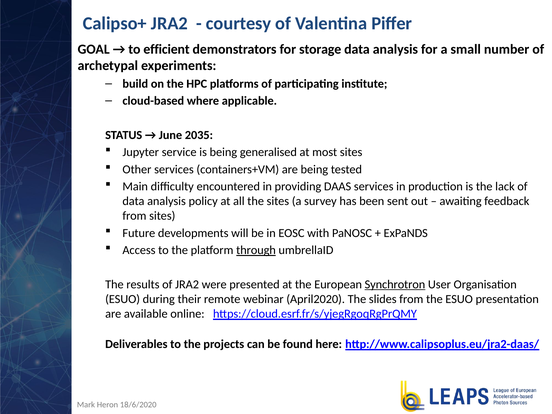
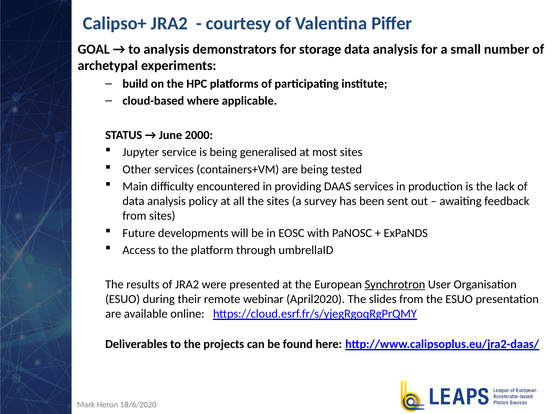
to efficient: efficient -> analysis (166, 49)
2035: 2035 -> 2000 (199, 135)
through underline: present -> none (256, 250)
